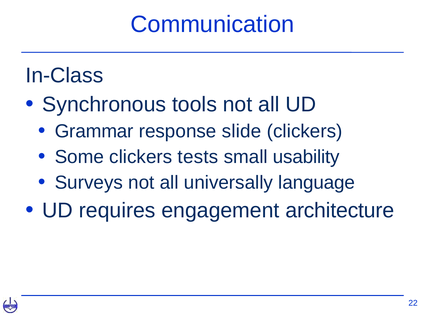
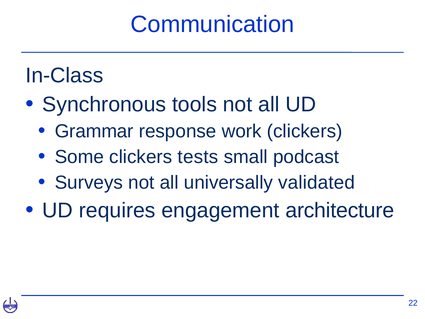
slide: slide -> work (242, 131)
usability: usability -> podcast (306, 157)
language: language -> validated (317, 182)
